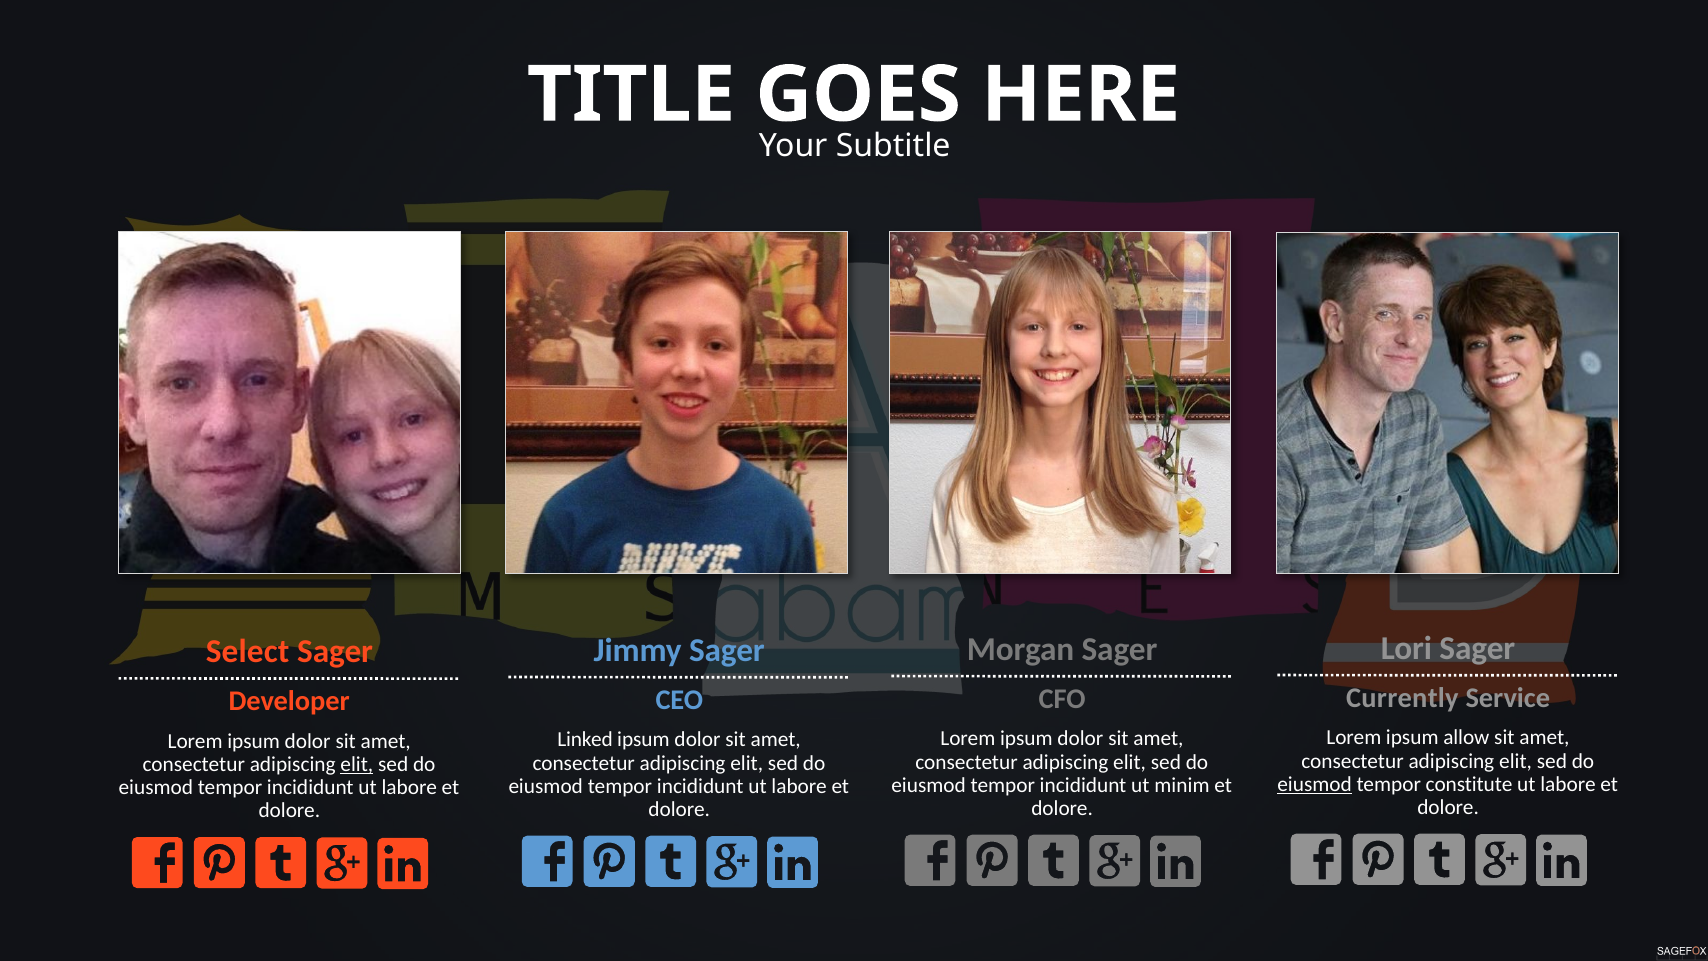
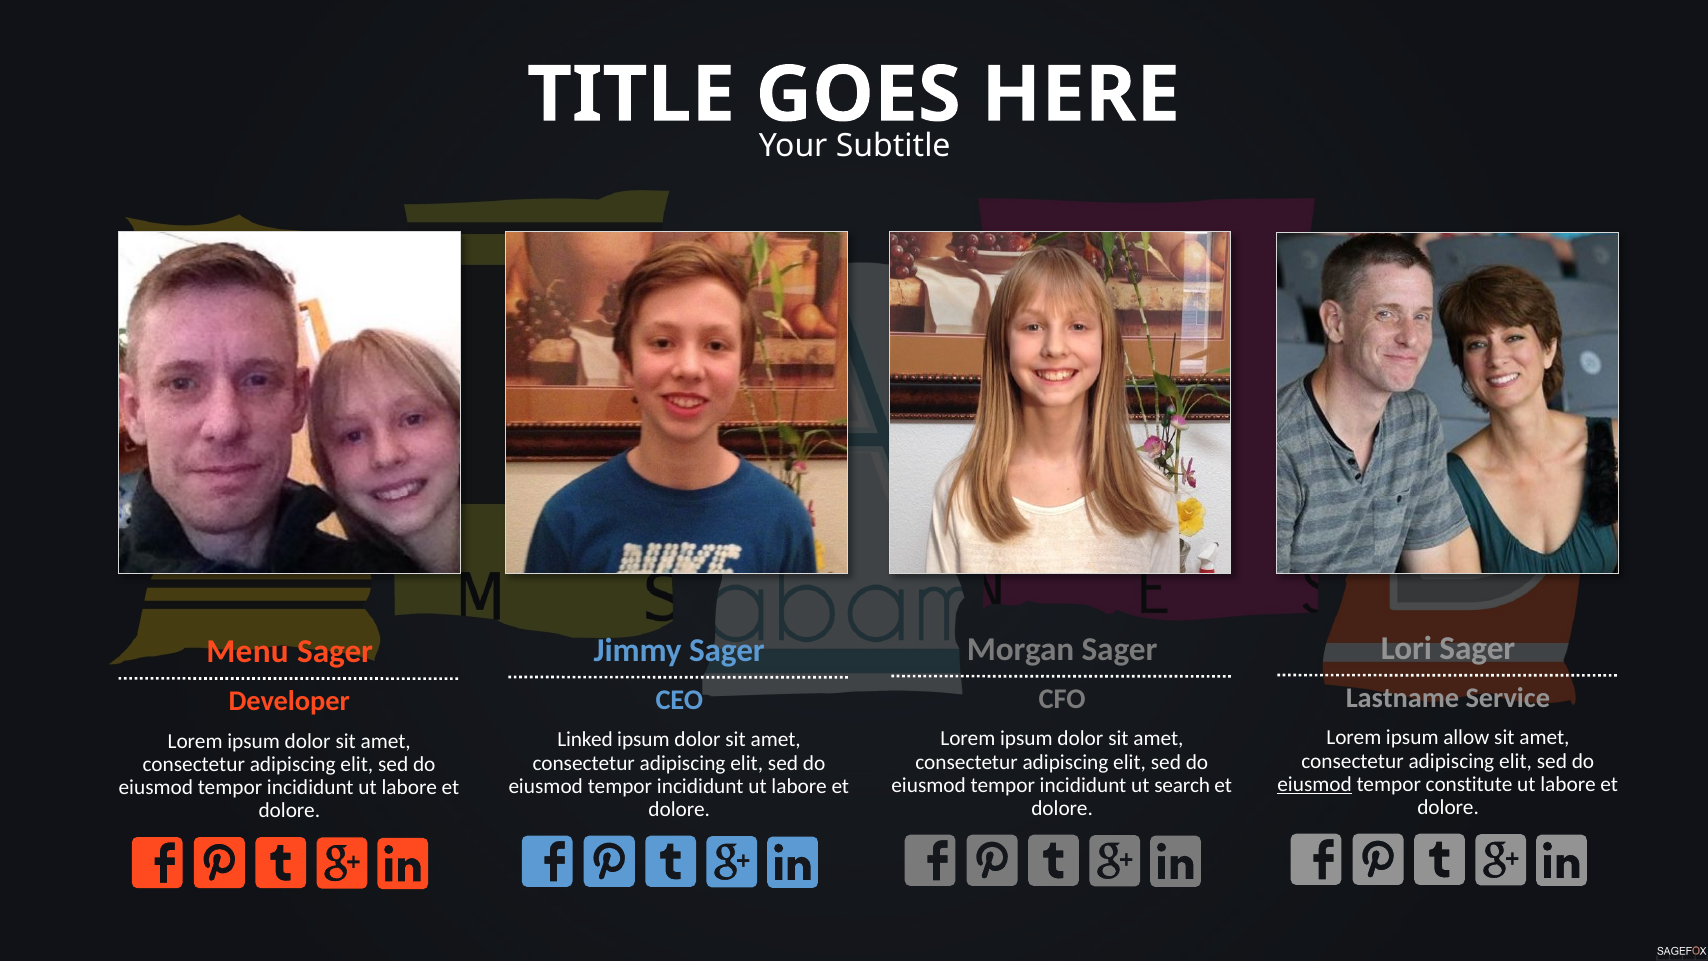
Select: Select -> Menu (248, 652)
Currently: Currently -> Lastname (1402, 698)
elit underline: present -> none (357, 764)
minim: minim -> search (1182, 785)
